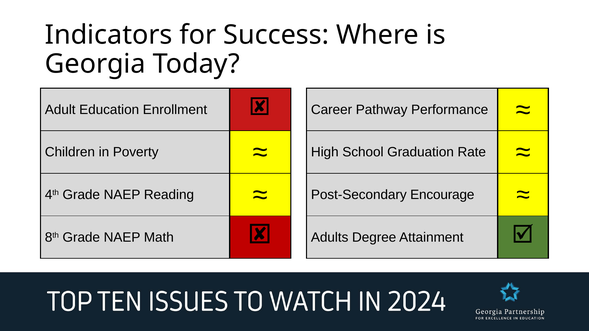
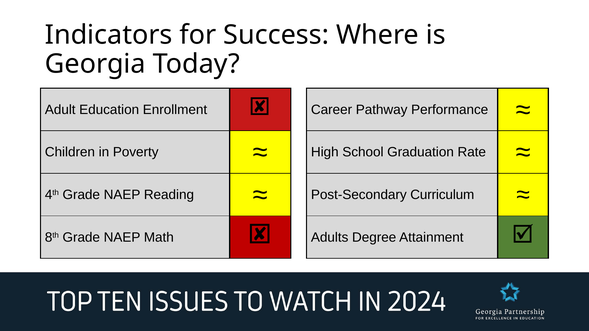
Encourage: Encourage -> Curriculum (442, 195)
